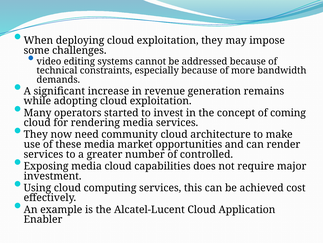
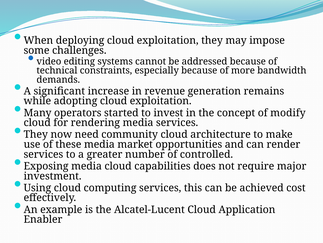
coming: coming -> modify (288, 113)
